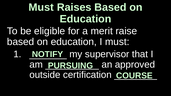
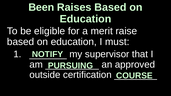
Must: Must -> Been (41, 7)
